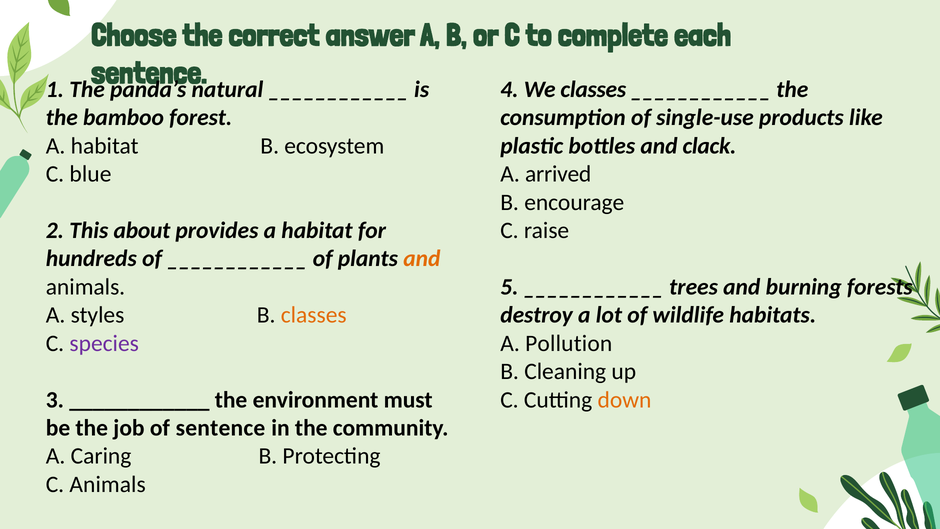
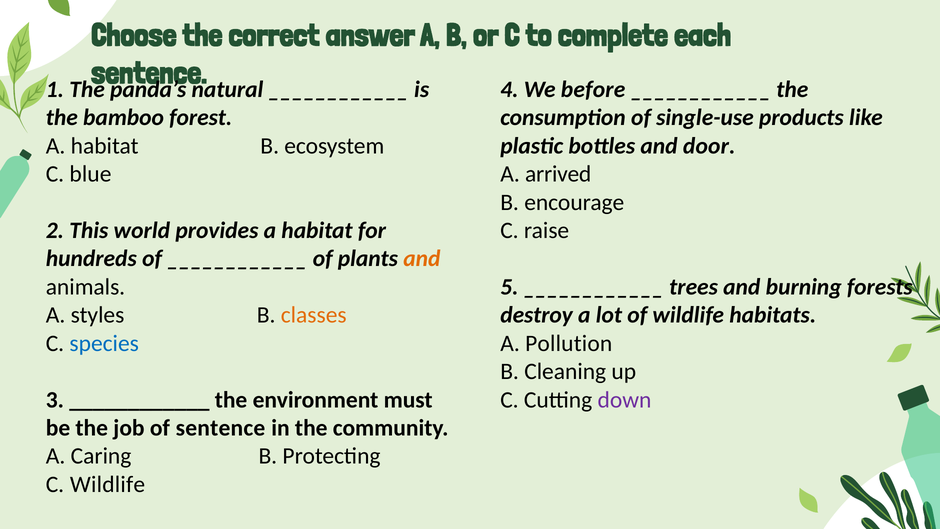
We classes: classes -> before (593, 89)
clack: clack -> door (709, 146)
about: about -> world (142, 230)
species colour: purple -> blue (104, 343)
down colour: orange -> purple (624, 400)
C Animals: Animals -> Wildlife (108, 484)
